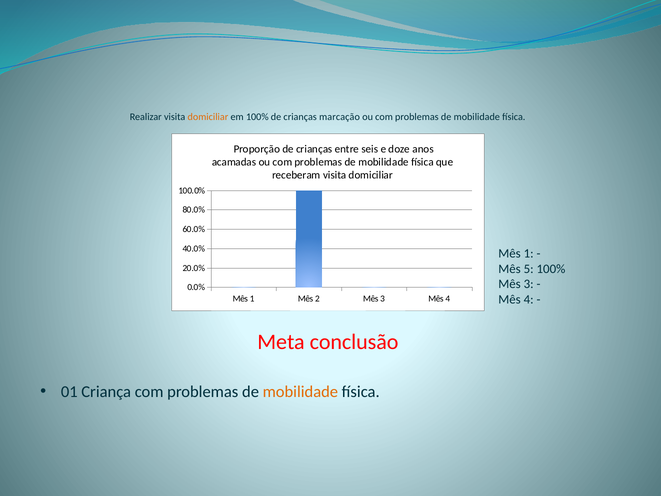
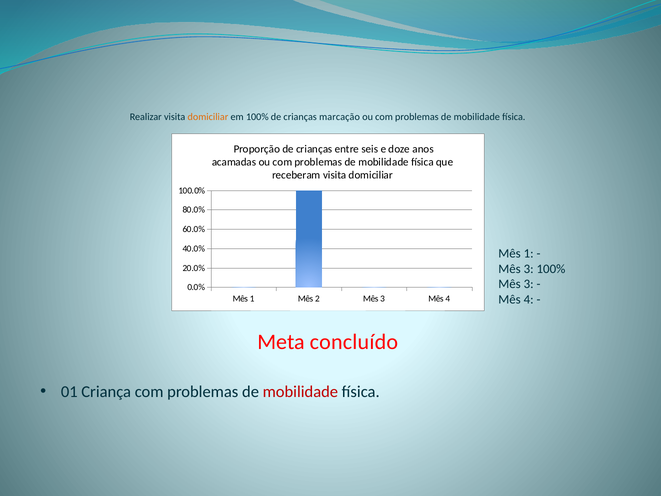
5: 5 -> 3 (529, 269)
conclusão: conclusão -> concluído (354, 342)
mobilidade colour: orange -> red (300, 392)
